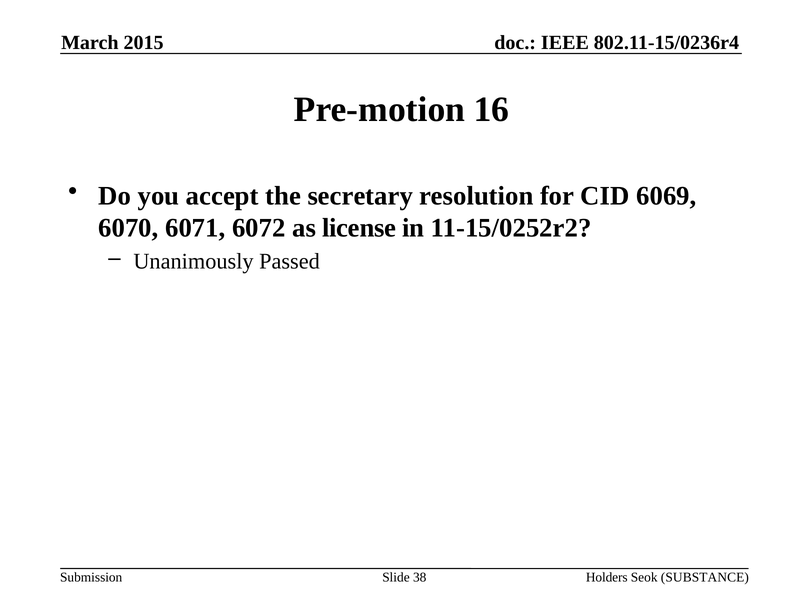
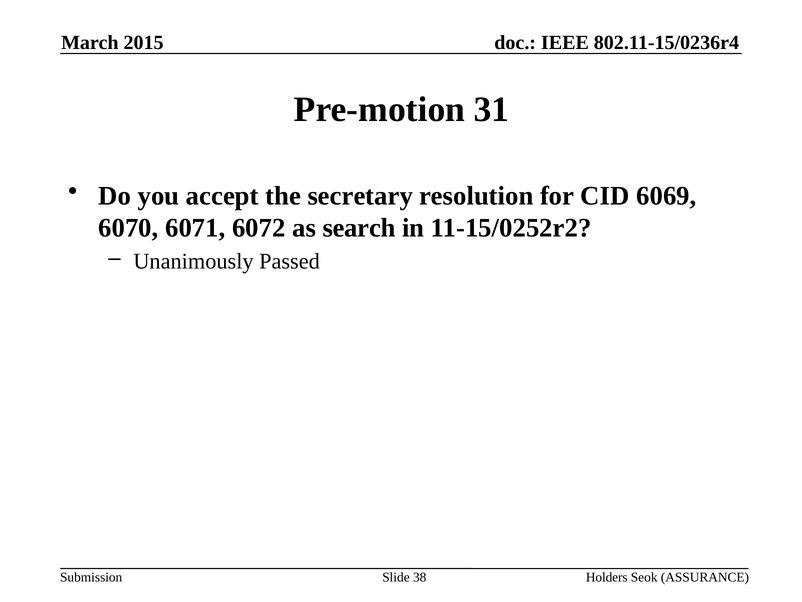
16: 16 -> 31 (491, 109)
license: license -> search (359, 228)
SUBSTANCE: SUBSTANCE -> ASSURANCE (705, 577)
